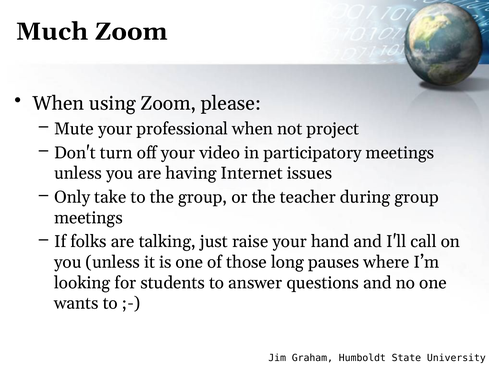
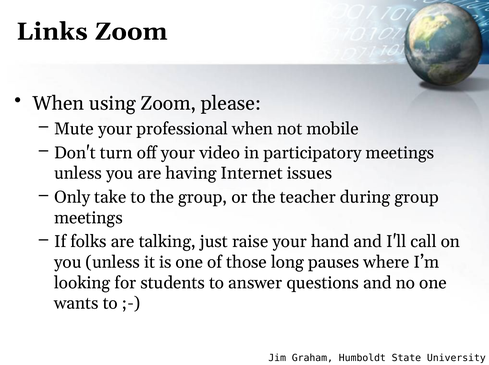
Much: Much -> Links (52, 32)
project: project -> mobile (333, 129)
